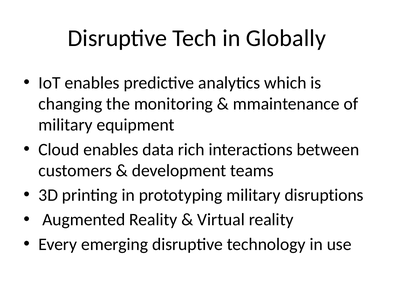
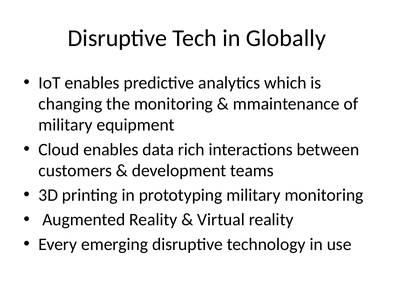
military disruptions: disruptions -> monitoring (324, 195)
